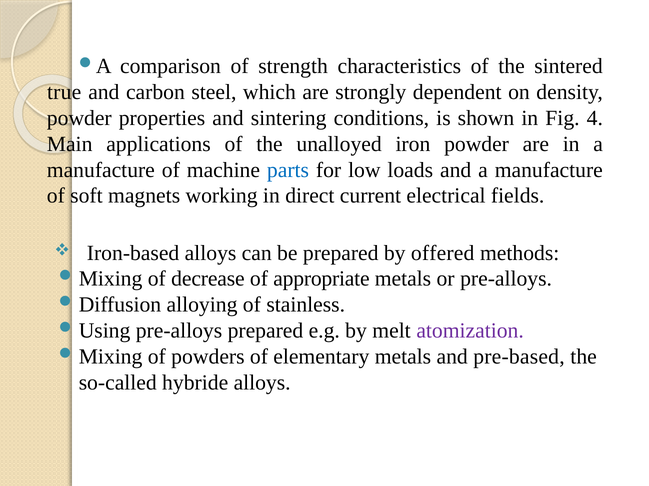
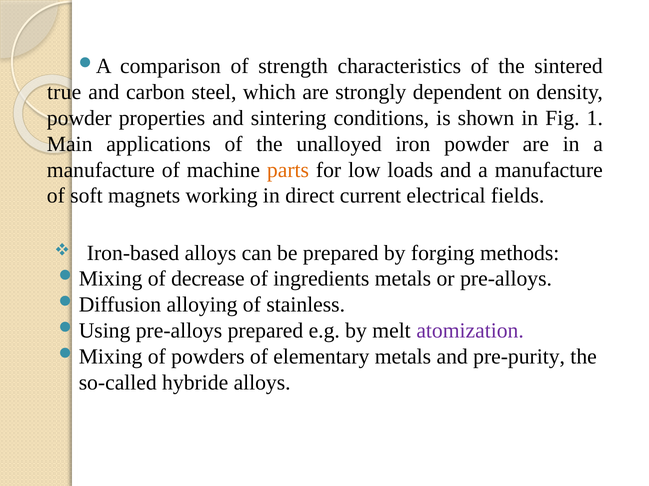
4: 4 -> 1 (595, 118)
parts colour: blue -> orange (288, 170)
offered: offered -> forging (443, 253)
appropriate: appropriate -> ingredients (321, 279)
pre-based: pre-based -> pre-purity (519, 357)
